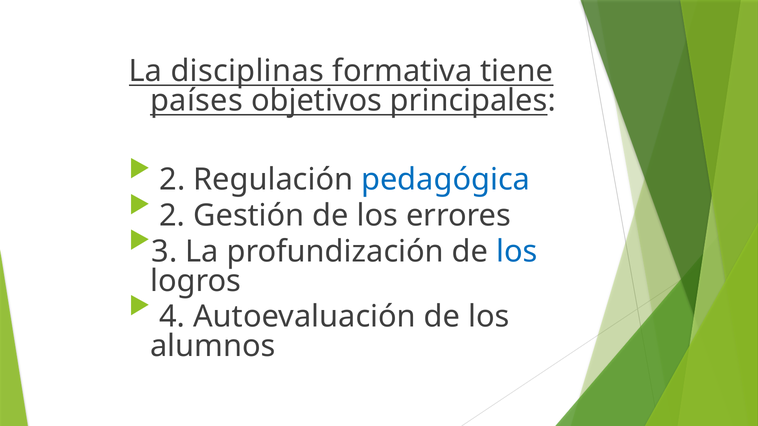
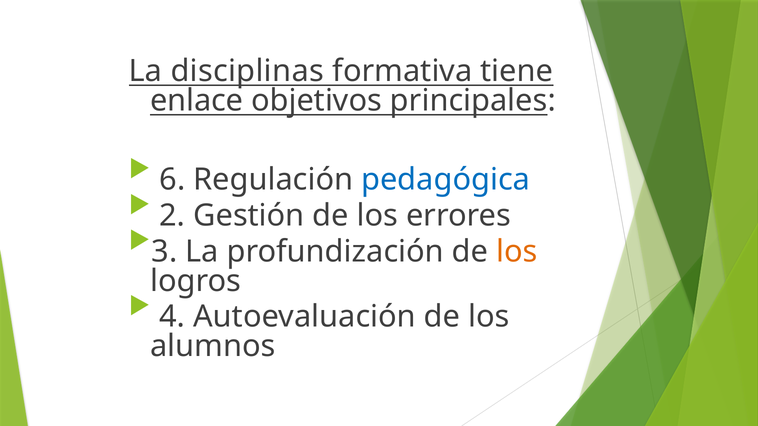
países: países -> enlace (197, 101)
2: 2 -> 6 (172, 180)
los colour: blue -> orange (517, 252)
